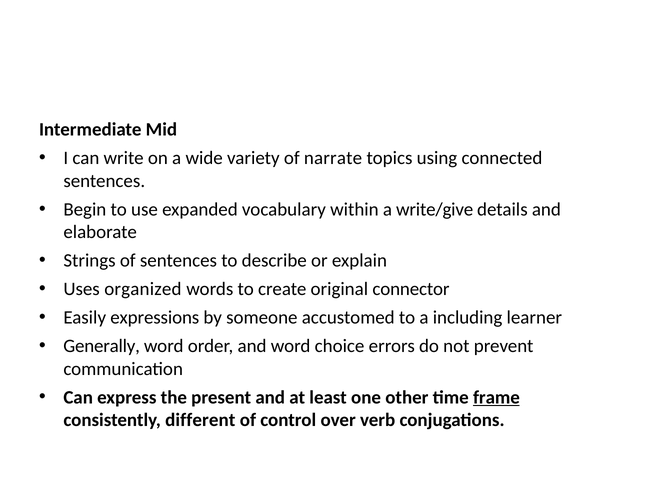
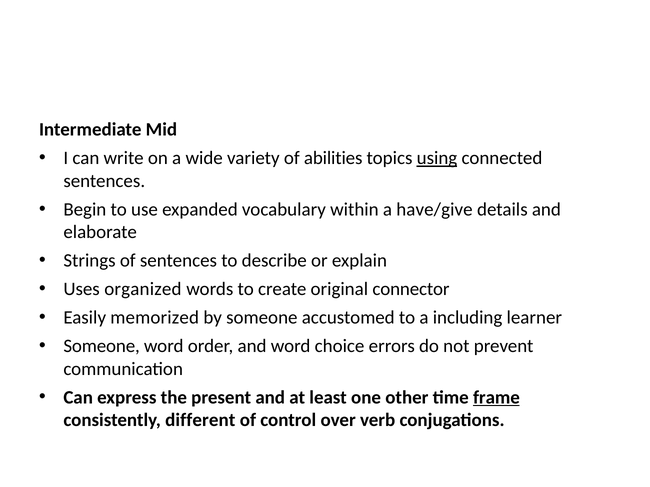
narrate: narrate -> abilities (333, 158)
using underline: none -> present (437, 158)
write/give: write/give -> have/give (434, 210)
expressions: expressions -> memorized (155, 318)
Generally: Generally -> Someone (102, 346)
